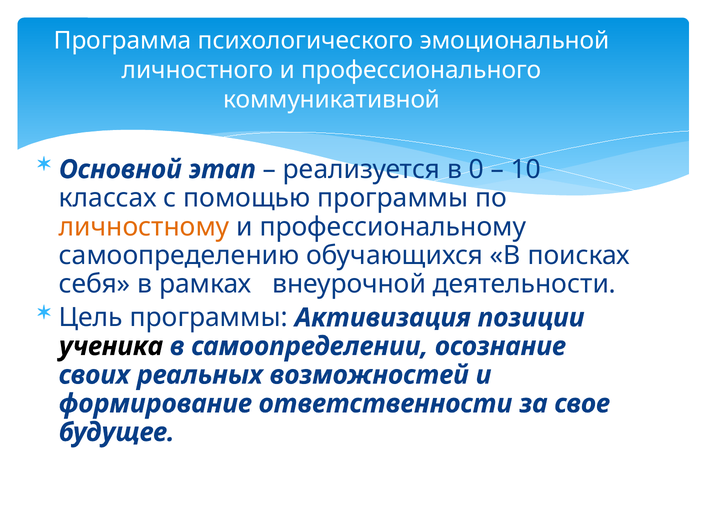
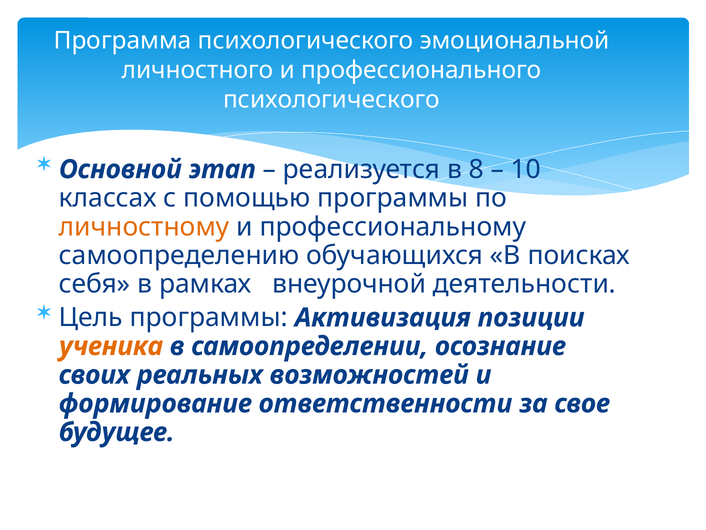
коммуникативной: коммуникативной -> психологического (332, 100)
0: 0 -> 8 (476, 169)
ученика colour: black -> orange (111, 346)
